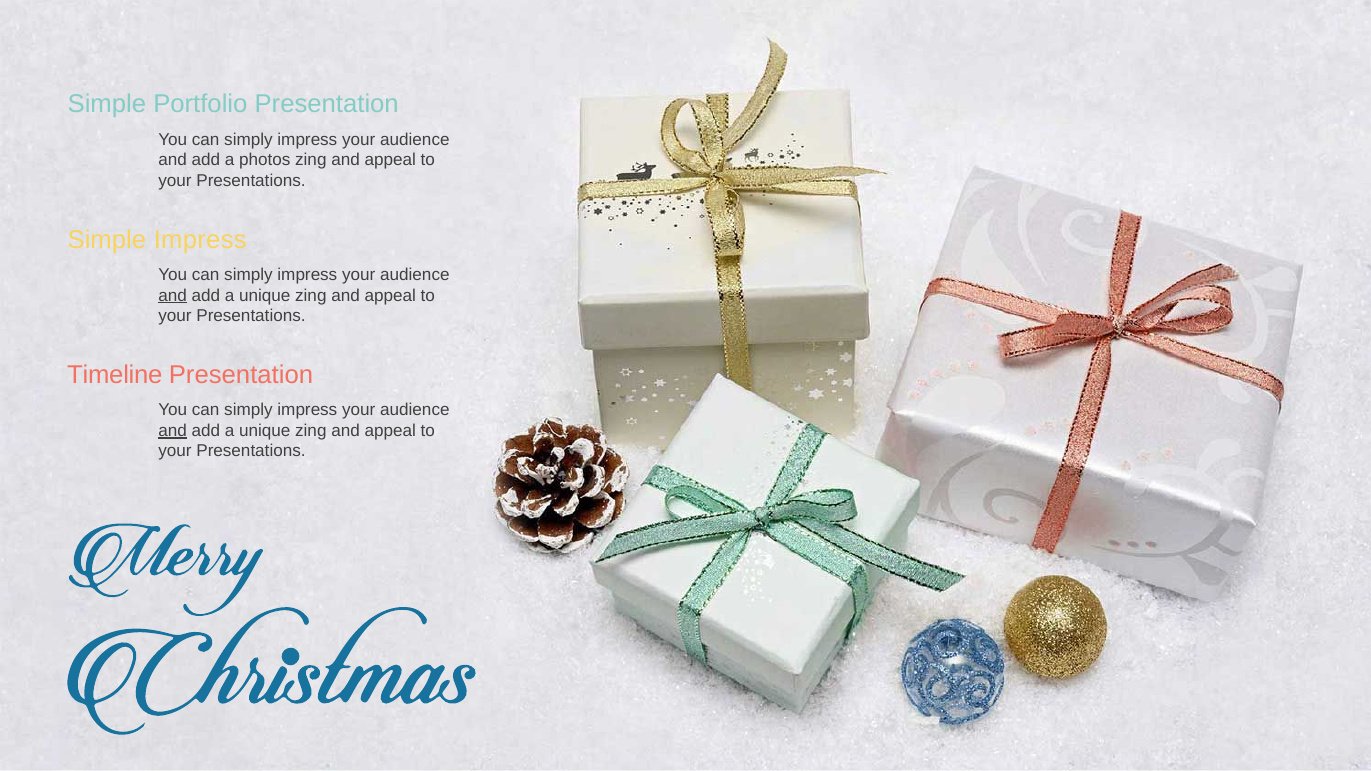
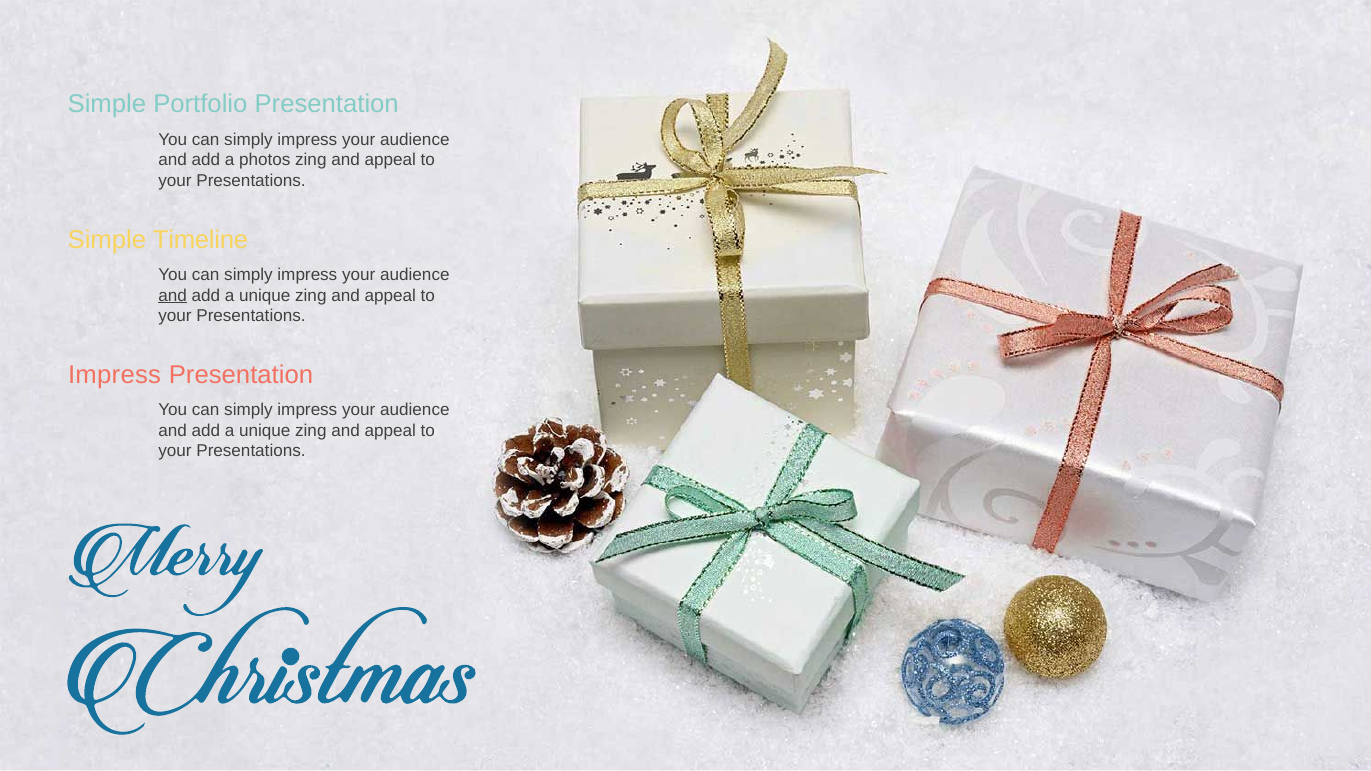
Simple Impress: Impress -> Timeline (201, 240)
Timeline: Timeline -> Impress (115, 375)
and underline: present -> none (173, 431)
